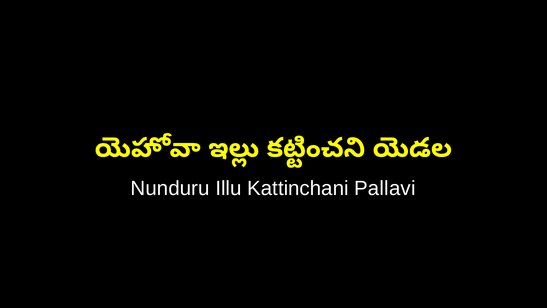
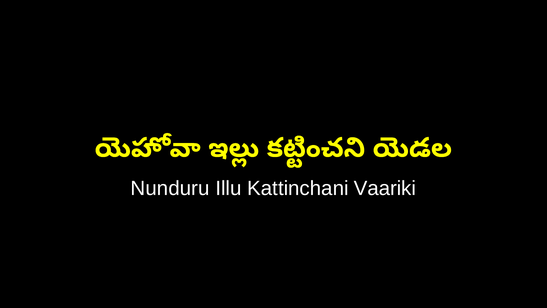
Pallavi: Pallavi -> Vaariki (385, 188)
